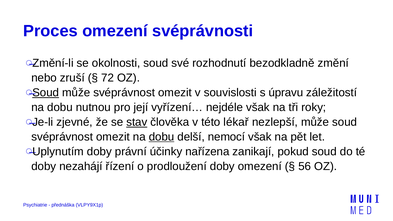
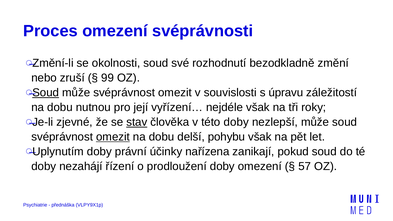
72: 72 -> 99 (108, 78)
této lékař: lékař -> doby (236, 122)
omezit underline: none -> present (113, 137)
dobu underline: present -> none (162, 137)
nemocí: nemocí -> pohybu (226, 137)
56: 56 -> 57 (305, 166)
